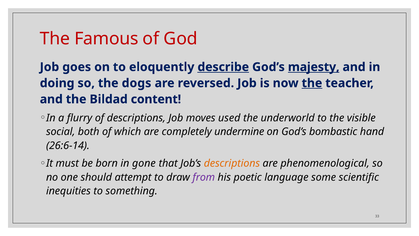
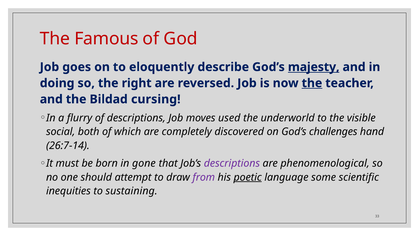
describe underline: present -> none (223, 67)
dogs: dogs -> right (137, 83)
content: content -> cursing (156, 99)
undermine: undermine -> discovered (239, 132)
bombastic: bombastic -> challenges (333, 132)
26:6-14: 26:6-14 -> 26:7-14 (68, 145)
descriptions colour: orange -> purple (232, 163)
poetic underline: none -> present (248, 177)
something: something -> sustaining (132, 191)
